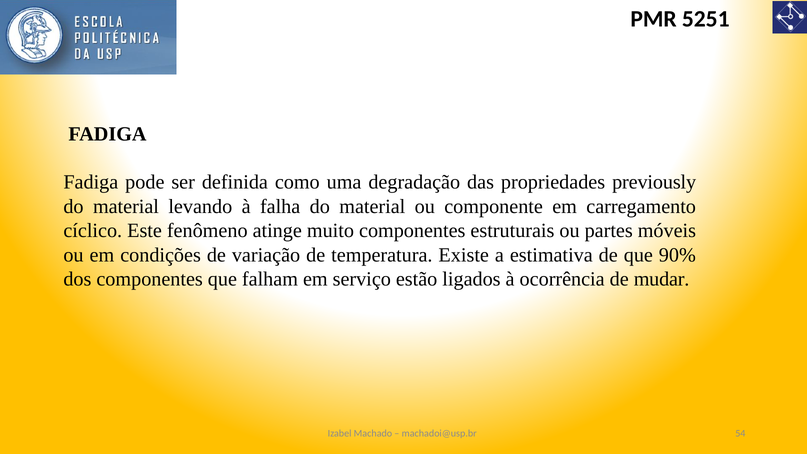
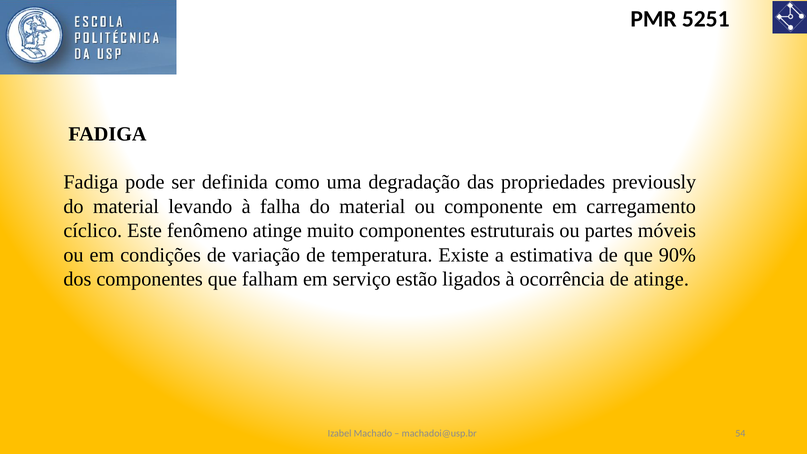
de mudar: mudar -> atinge (661, 279)
